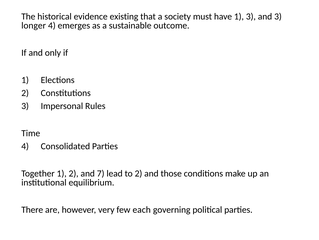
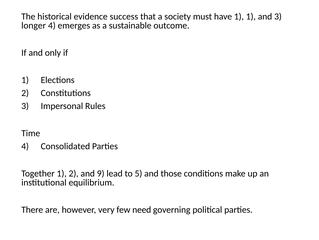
existing: existing -> success (124, 17)
1 3: 3 -> 1 (251, 17)
7: 7 -> 9 (101, 173)
to 2: 2 -> 5 (138, 173)
each: each -> need (142, 209)
